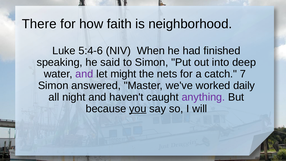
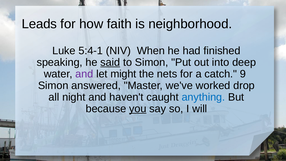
There: There -> Leads (39, 24)
5:4-6: 5:4-6 -> 5:4-1 (91, 51)
said underline: none -> present (110, 62)
7: 7 -> 9 (243, 74)
daily: daily -> drop (244, 85)
anything colour: purple -> blue (203, 97)
